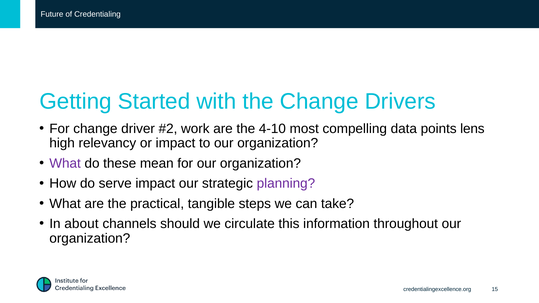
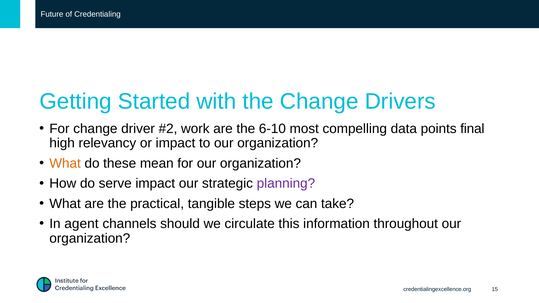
4-10: 4-10 -> 6-10 (272, 129)
lens: lens -> final (472, 129)
What colour: purple -> orange (65, 163)
about: about -> agent (81, 224)
